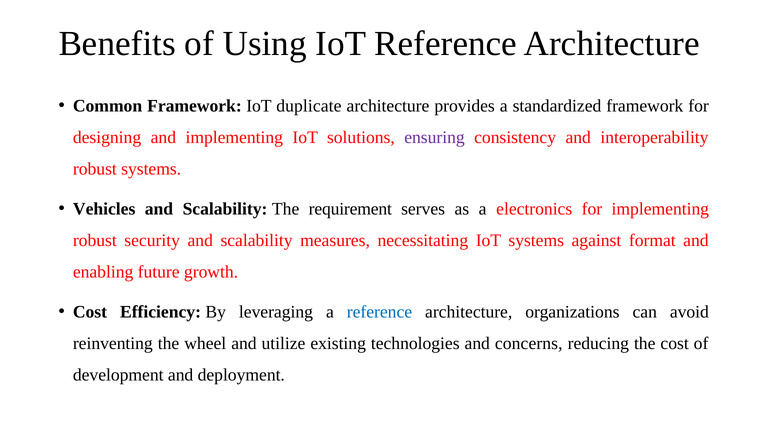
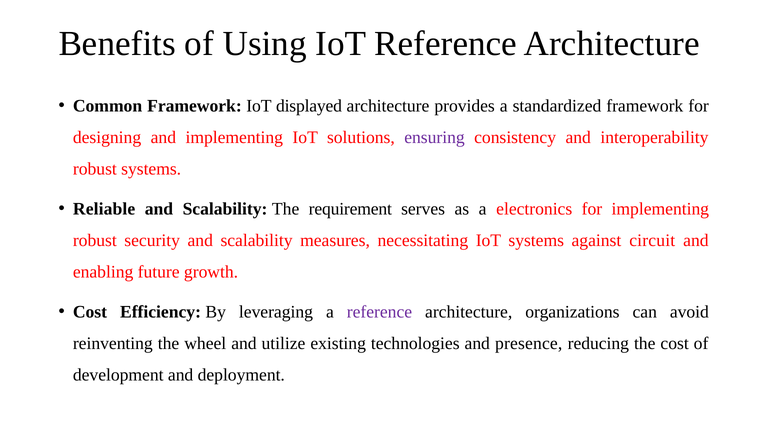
duplicate: duplicate -> displayed (309, 106)
Vehicles: Vehicles -> Reliable (104, 209)
format: format -> circuit (652, 240)
reference colour: blue -> purple (379, 312)
concerns: concerns -> presence (529, 343)
